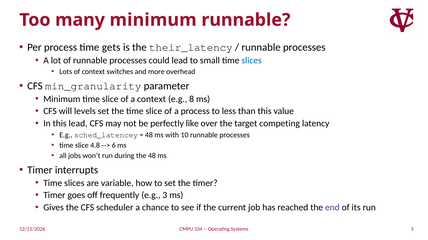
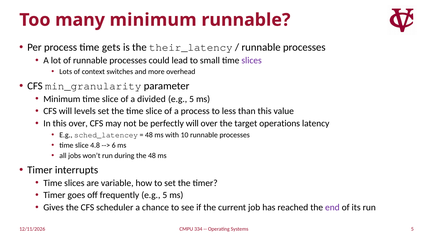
slices colour: blue -> purple (252, 61)
a context: context -> divided (151, 99)
8: 8 -> 5 (192, 99)
this lead: lead -> over (78, 124)
perfectly like: like -> will (192, 124)
competing: competing -> operations (280, 124)
frequently e.g 3: 3 -> 5 (165, 196)
